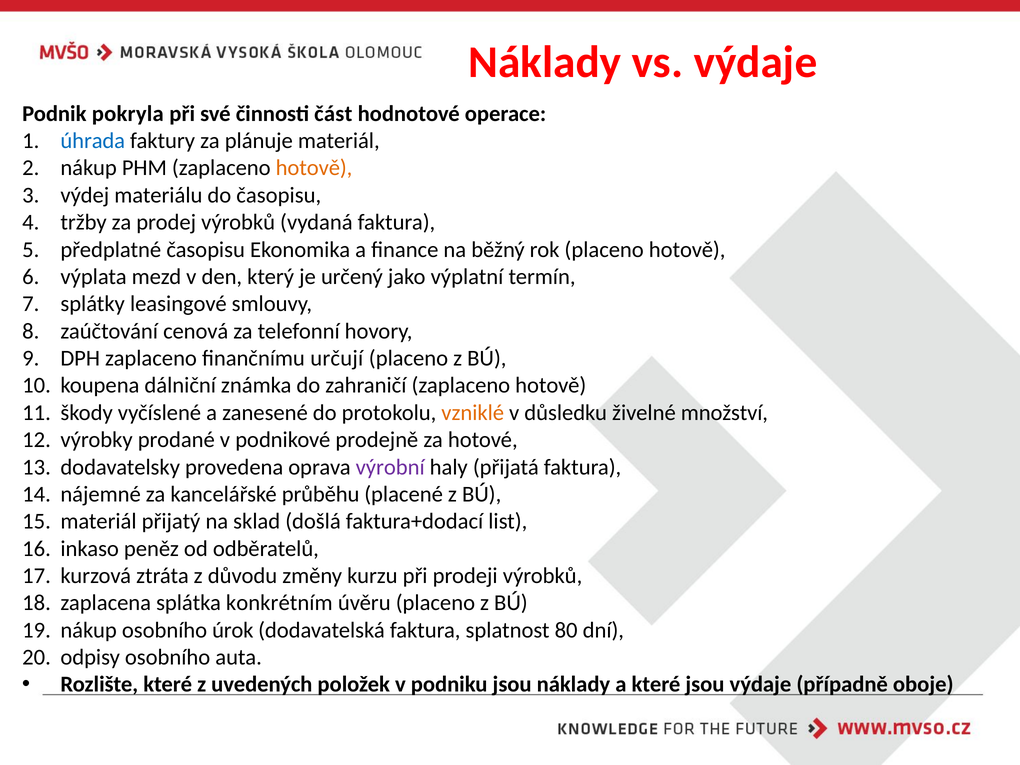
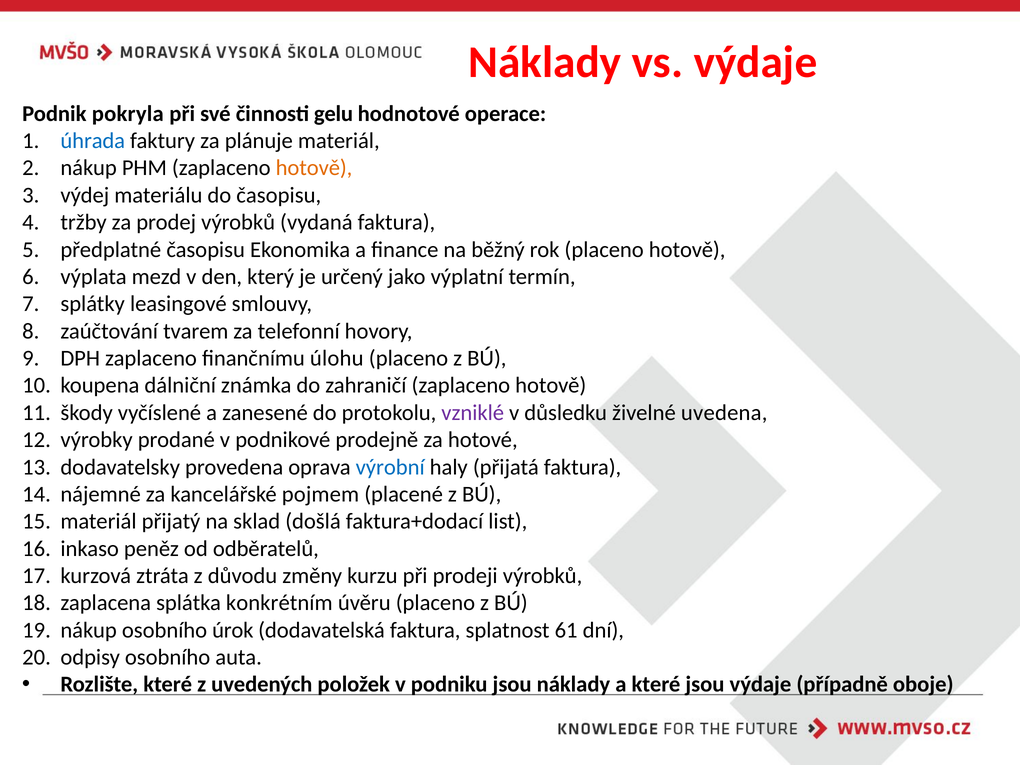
část: část -> gelu (334, 114)
cenová: cenová -> tvarem (196, 331)
určují: určují -> úlohu (337, 358)
vzniklé colour: orange -> purple (473, 413)
množství: množství -> uvedena (724, 413)
výrobní colour: purple -> blue (390, 467)
průběhu: průběhu -> pojmem (320, 494)
80: 80 -> 61 (566, 630)
